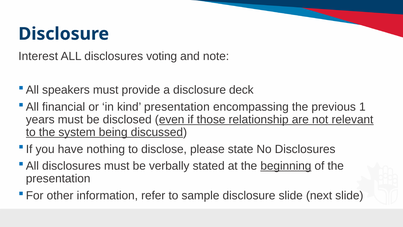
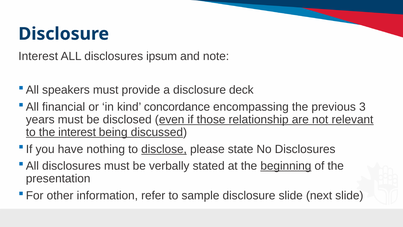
voting: voting -> ipsum (162, 56)
kind presentation: presentation -> concordance (177, 107)
1: 1 -> 3 (362, 107)
the system: system -> interest (77, 132)
disclose underline: none -> present (164, 149)
